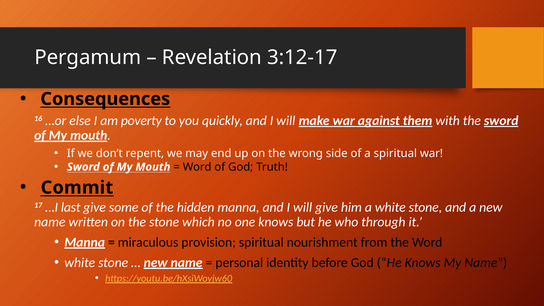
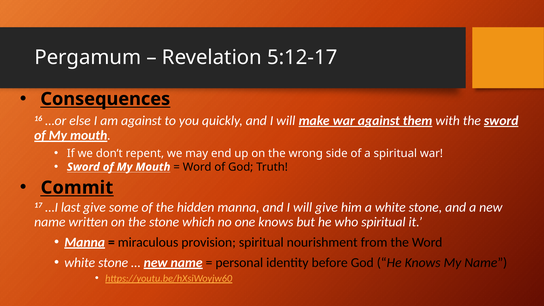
3:12-17: 3:12-17 -> 5:12-17 (302, 58)
am poverty: poverty -> against (141, 121)
who through: through -> spiritual (383, 222)
